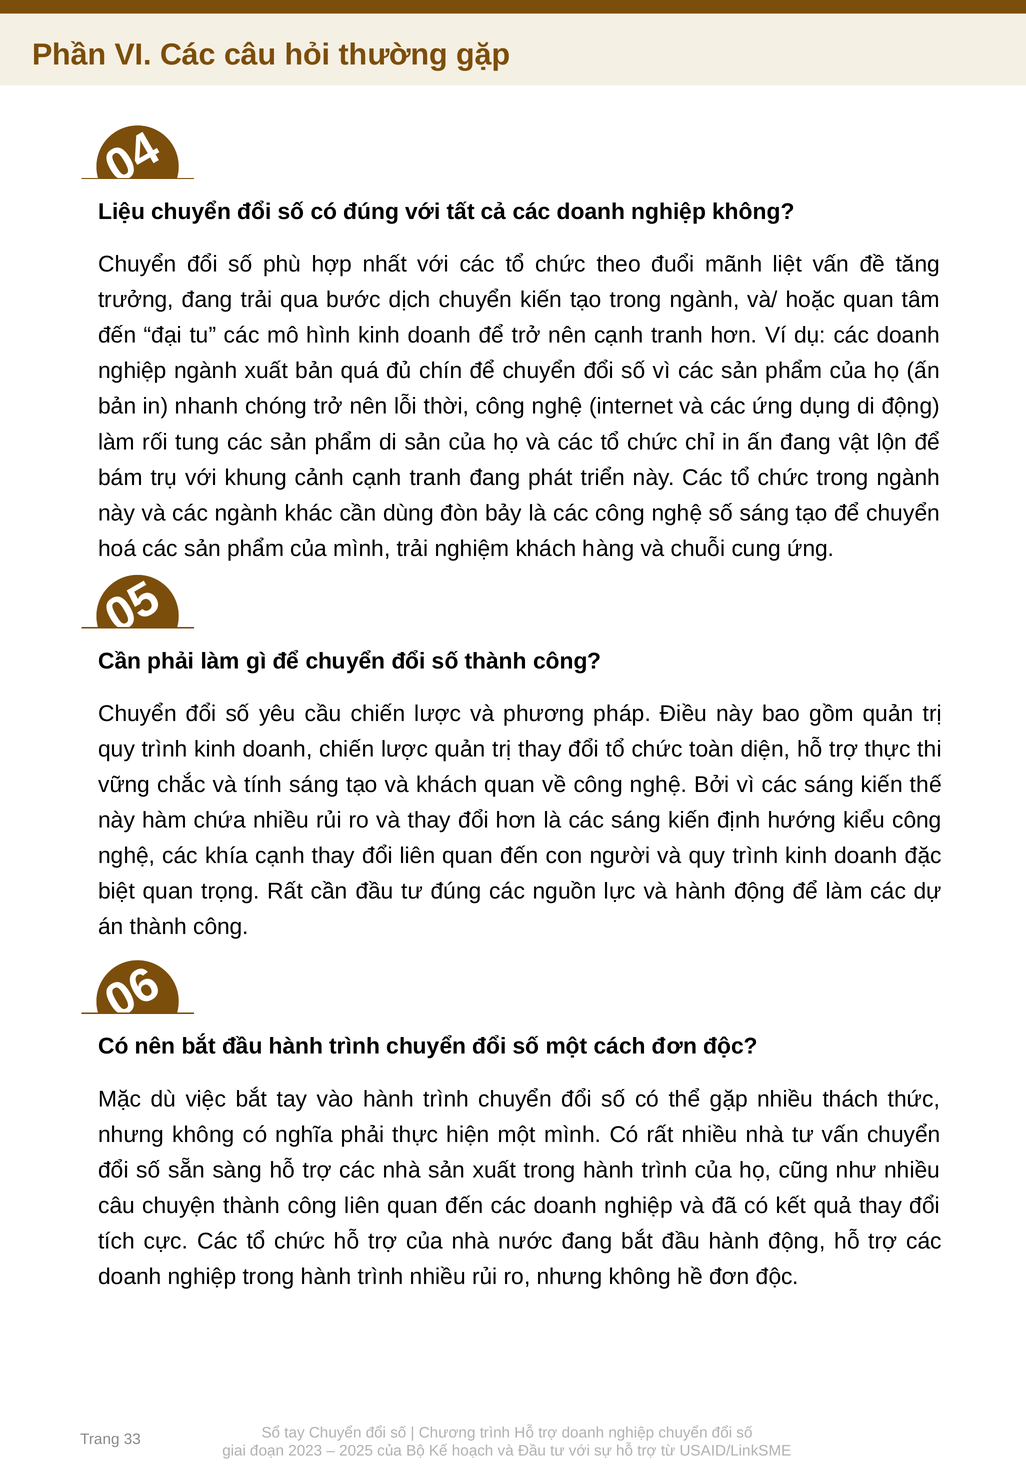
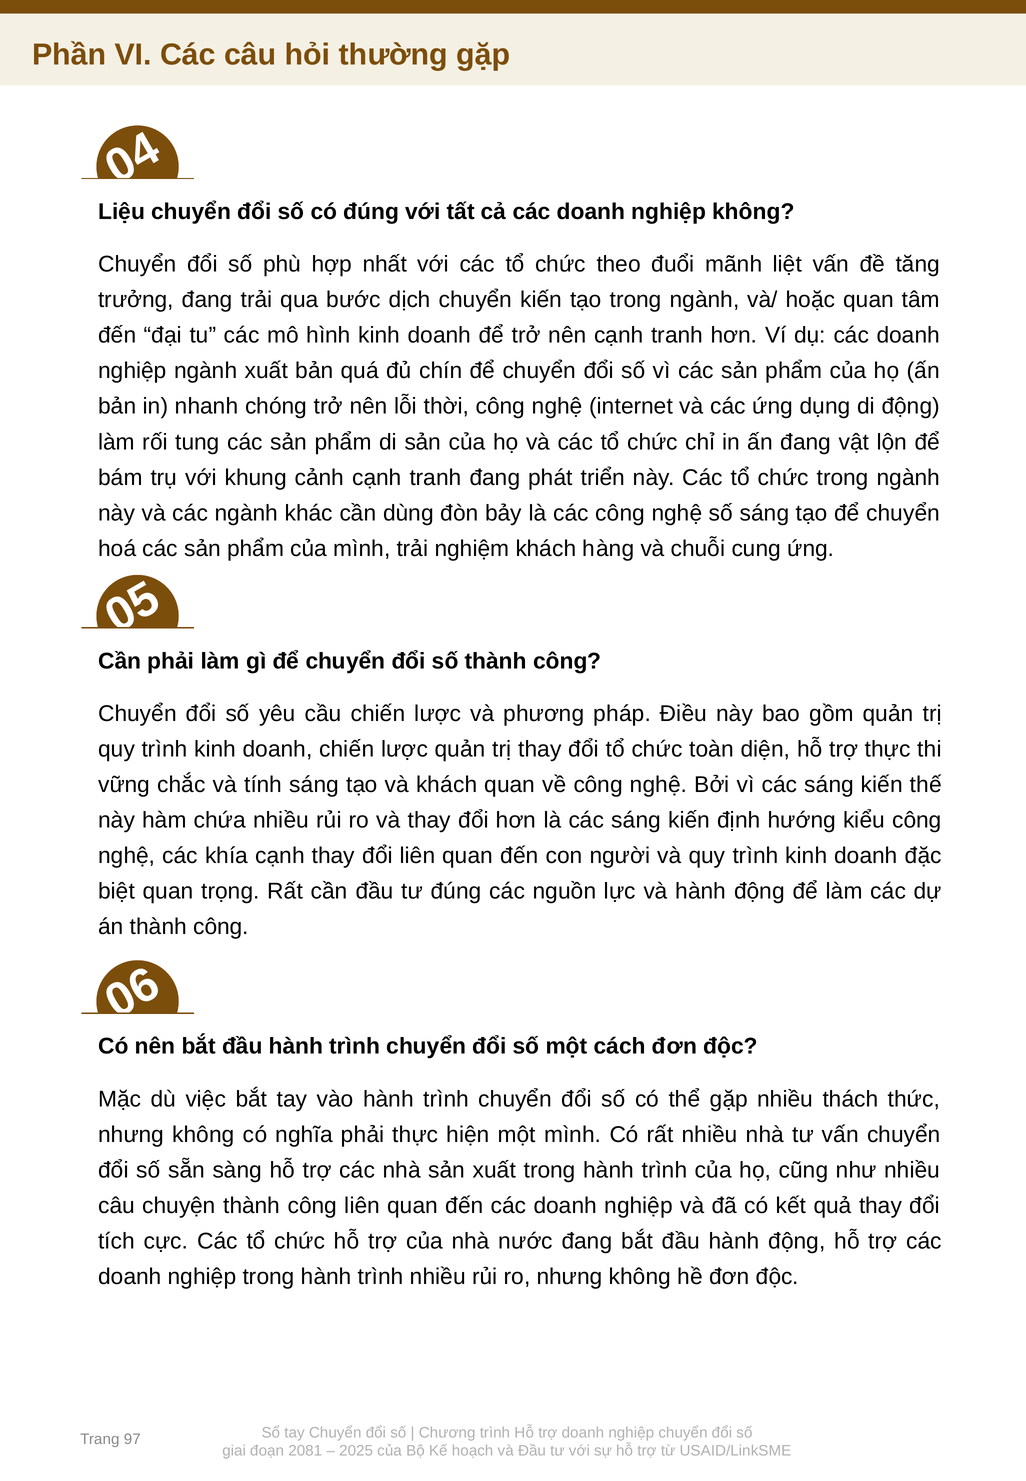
33: 33 -> 97 (132, 1440)
2023: 2023 -> 2081 (305, 1452)
